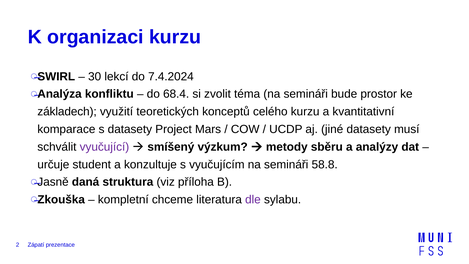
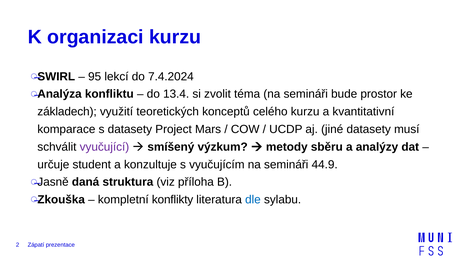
30: 30 -> 95 (95, 76)
68.4: 68.4 -> 13.4 (176, 94)
58.8: 58.8 -> 44.9 (325, 164)
chceme: chceme -> konflikty (173, 200)
dle colour: purple -> blue (253, 200)
